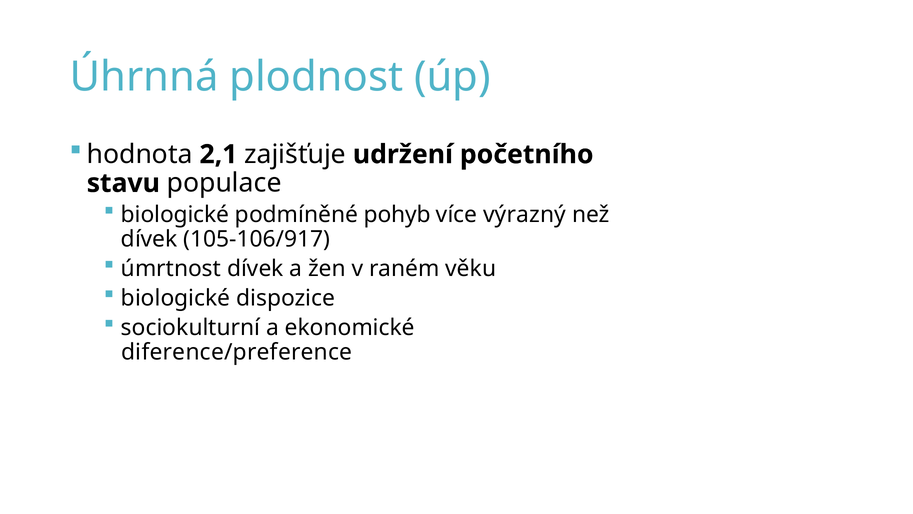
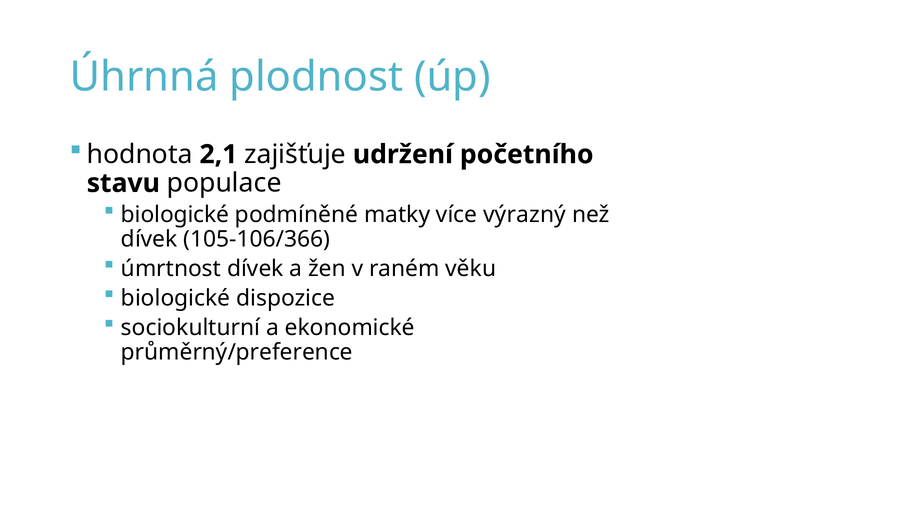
pohyb: pohyb -> matky (397, 214)
105-106/917: 105-106/917 -> 105-106/366 (257, 239)
diference/preference: diference/preference -> průměrný/preference (237, 352)
